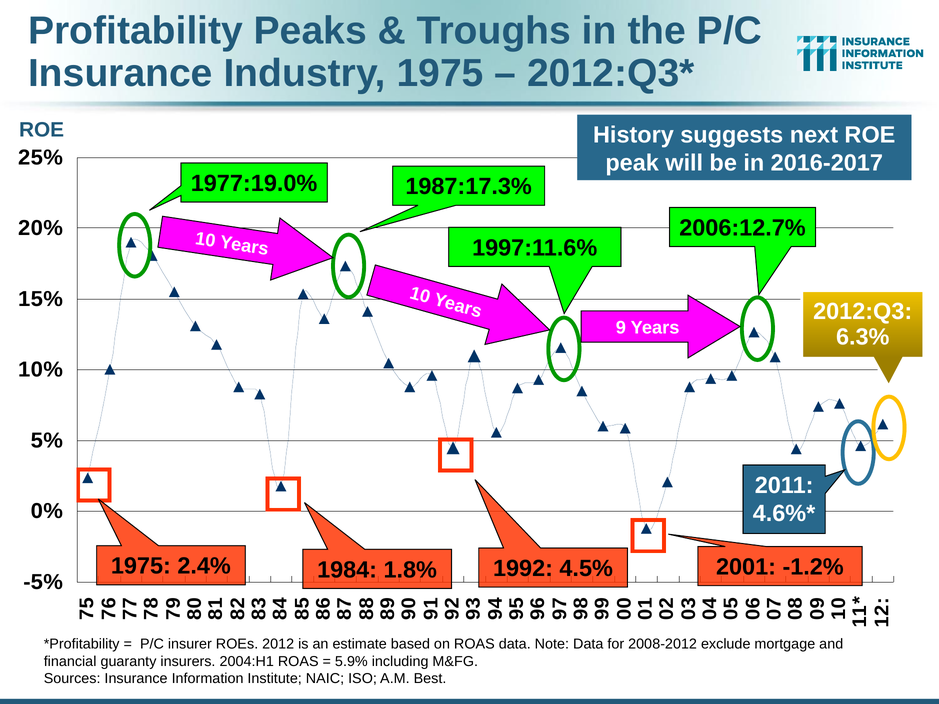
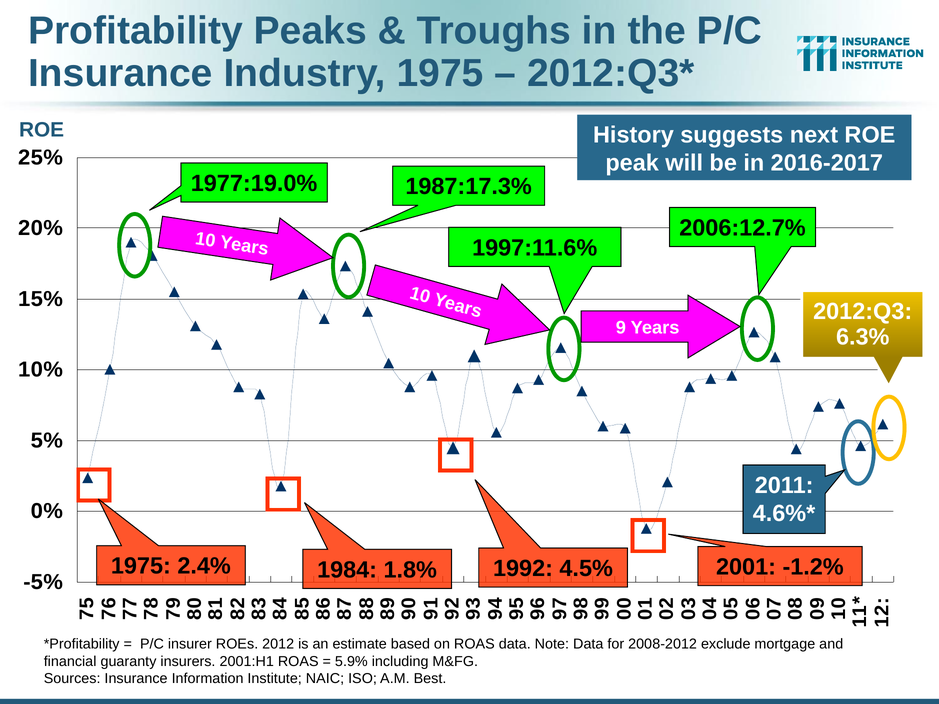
2004:H1: 2004:H1 -> 2001:H1 (247, 662)
